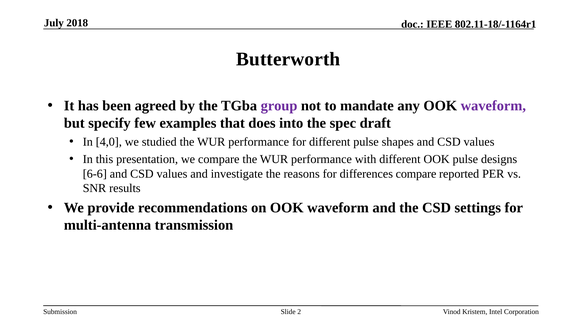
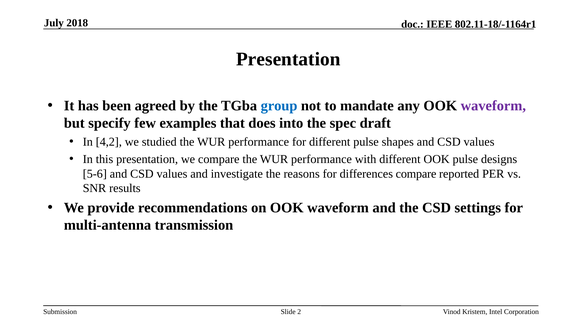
Butterworth: Butterworth -> Presentation (288, 59)
group colour: purple -> blue (279, 106)
4,0: 4,0 -> 4,2 (109, 142)
6-6: 6-6 -> 5-6 (95, 173)
